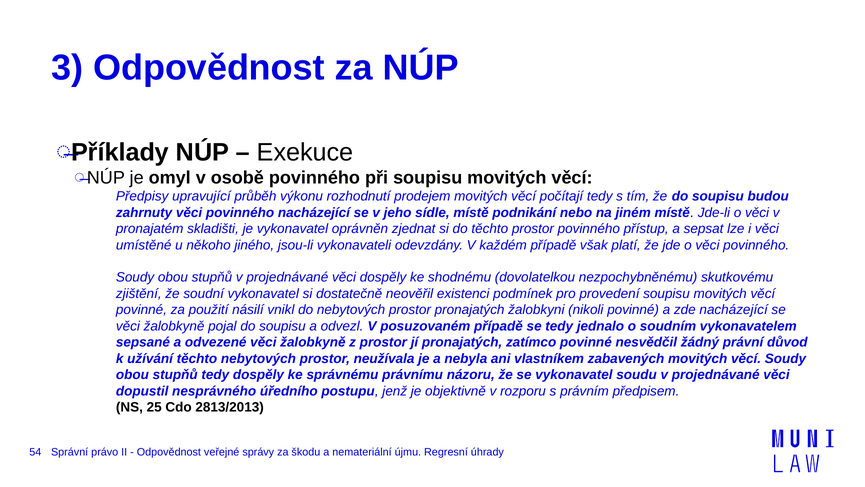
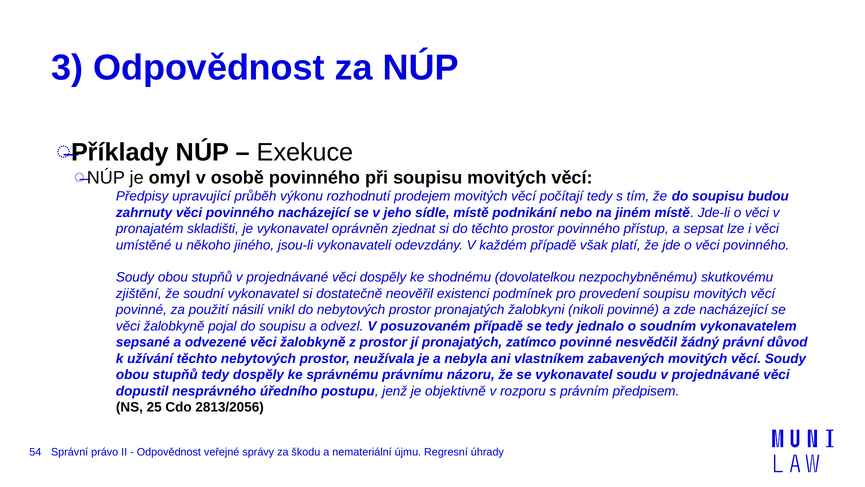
2813/2013: 2813/2013 -> 2813/2056 (230, 407)
